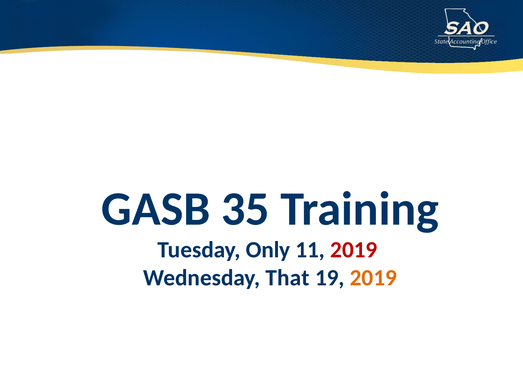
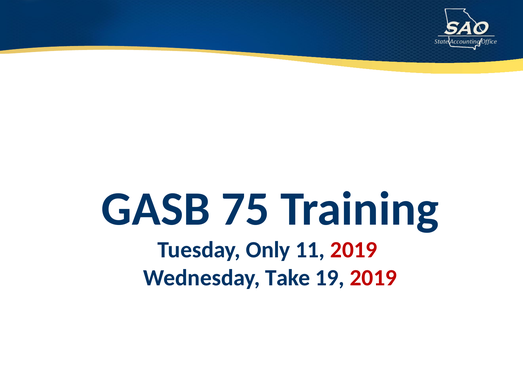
35: 35 -> 75 (245, 209)
That: That -> Take (288, 278)
2019 colour: orange -> red (373, 278)
